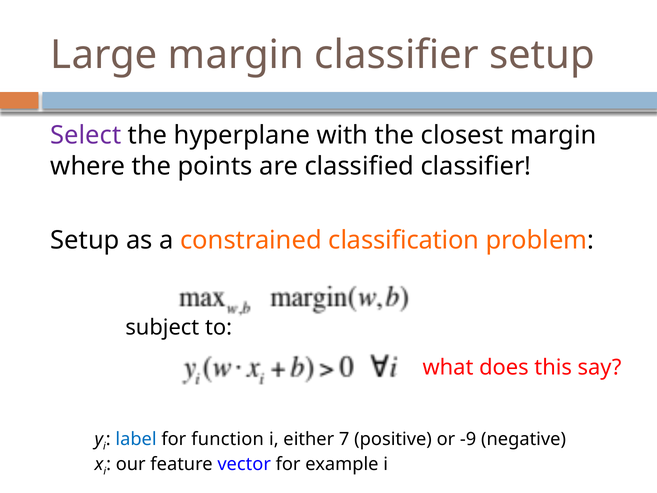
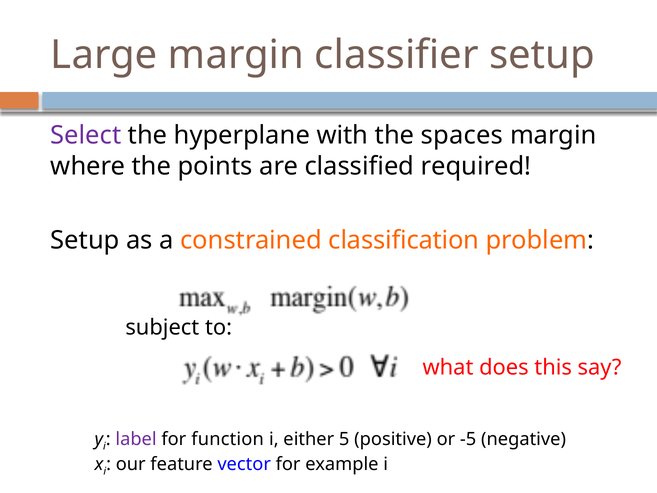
closest: closest -> spaces (462, 135)
classified classifier: classifier -> required (476, 166)
label colour: blue -> purple (136, 439)
7: 7 -> 5 (344, 439)
-9: -9 -> -5 (468, 439)
